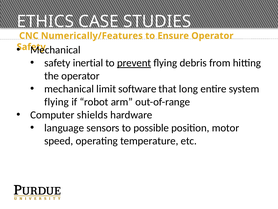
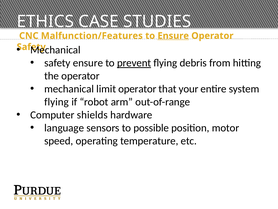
Numerically/Features: Numerically/Features -> Malfunction/Features (92, 36)
Ensure underline: none -> present (173, 36)
safety inertial: inertial -> ensure (88, 63)
limit software: software -> operator (137, 89)
long: long -> your (189, 89)
